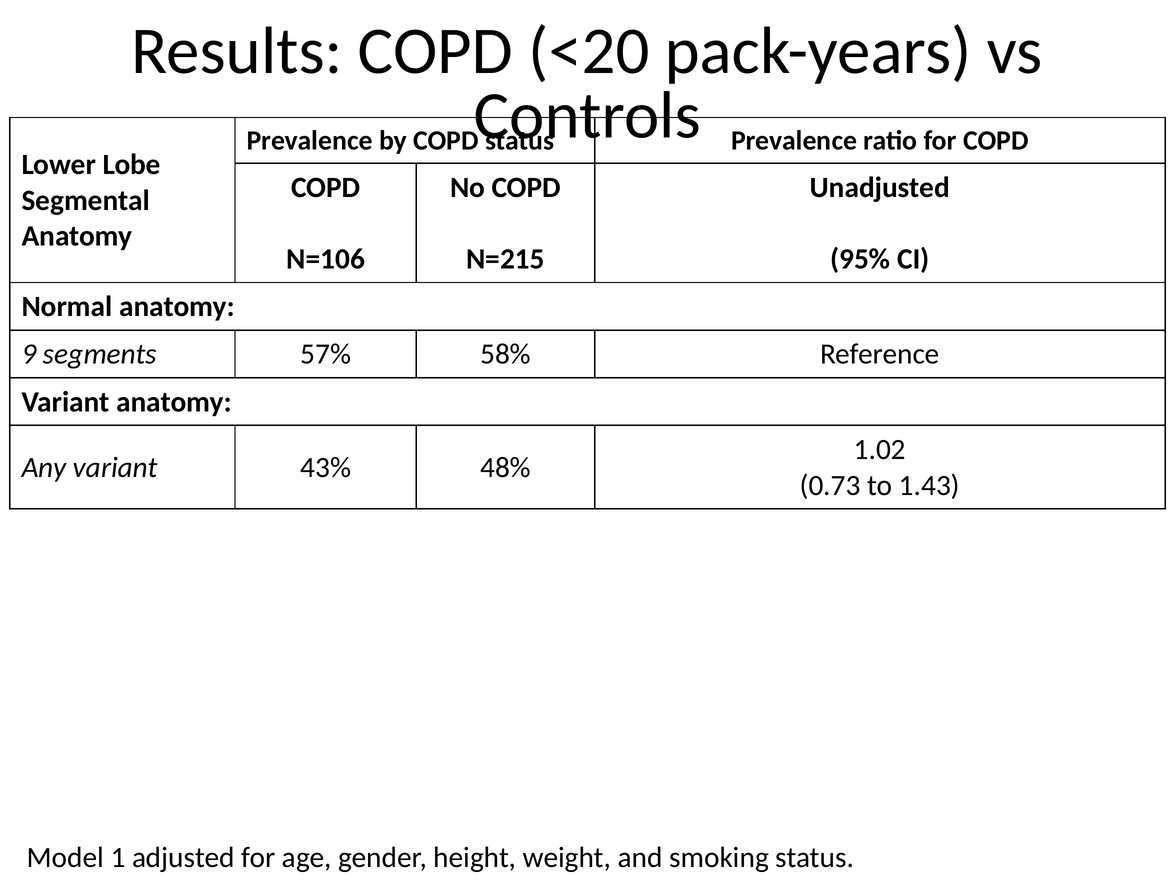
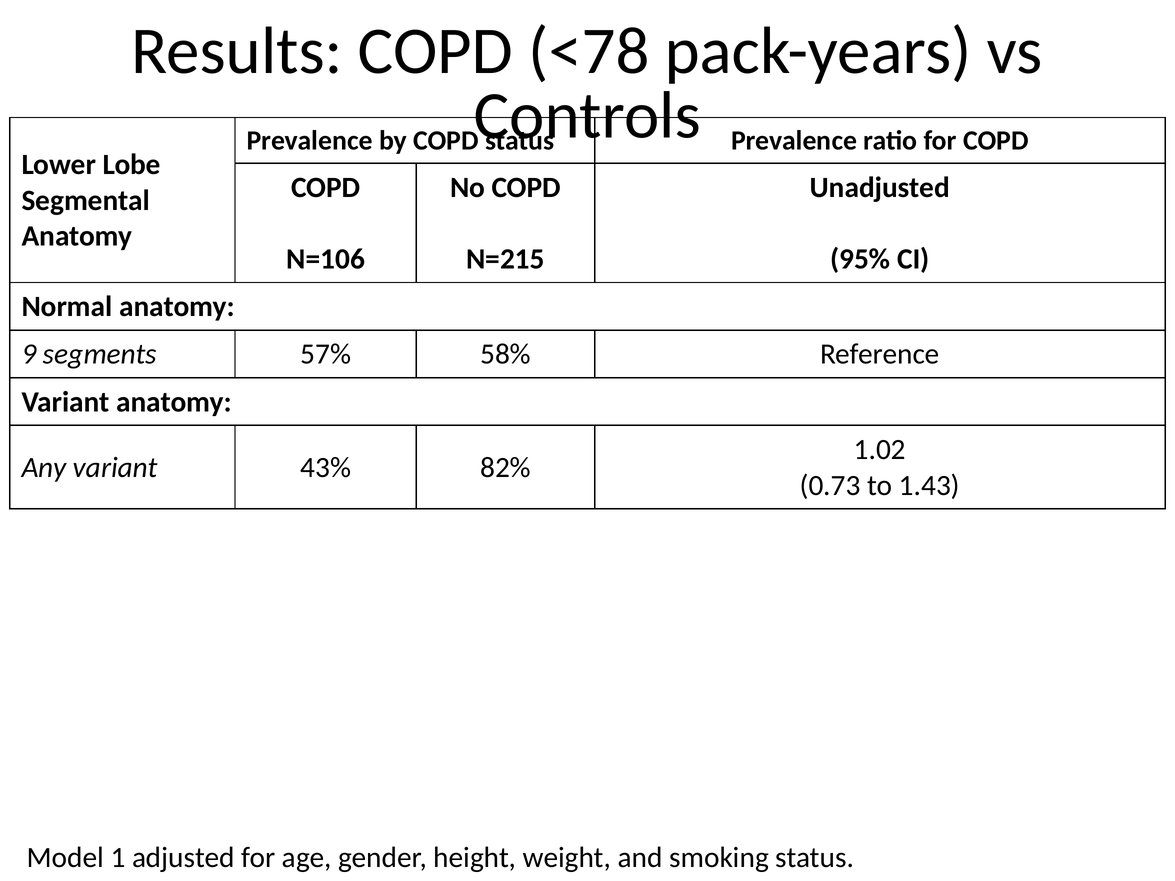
<20: <20 -> <78 (589, 51)
48%: 48% -> 82% (506, 468)
